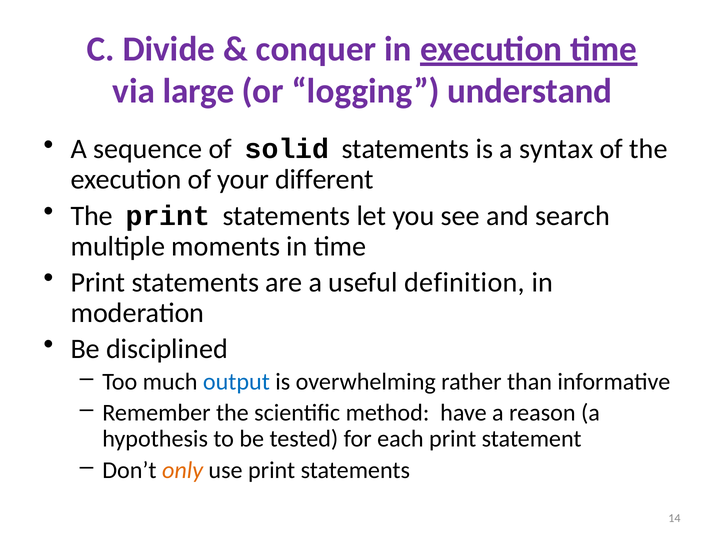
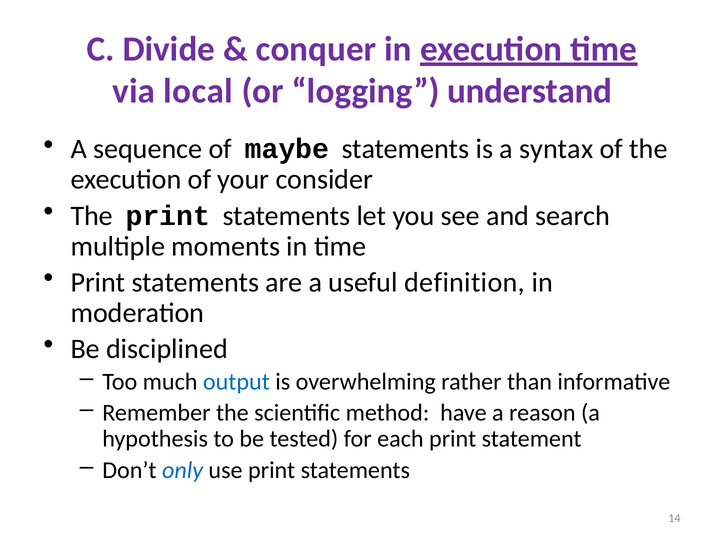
large: large -> local (198, 91)
solid: solid -> maybe (287, 149)
different: different -> consider (324, 180)
only colour: orange -> blue (183, 470)
